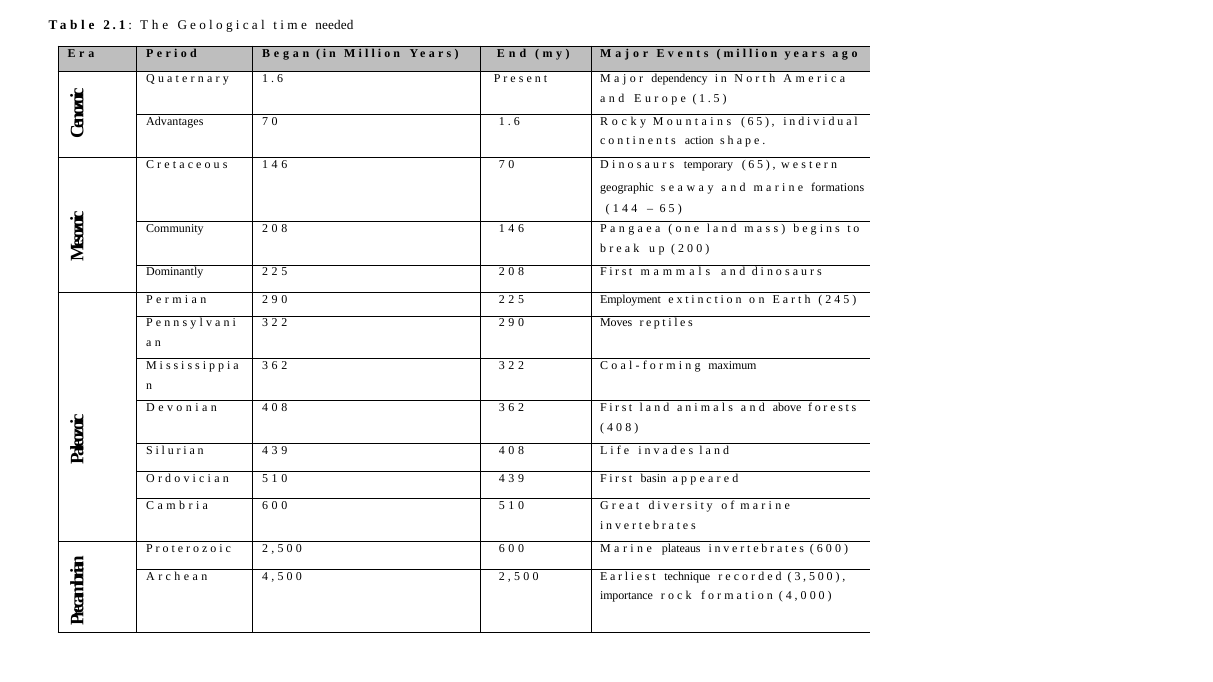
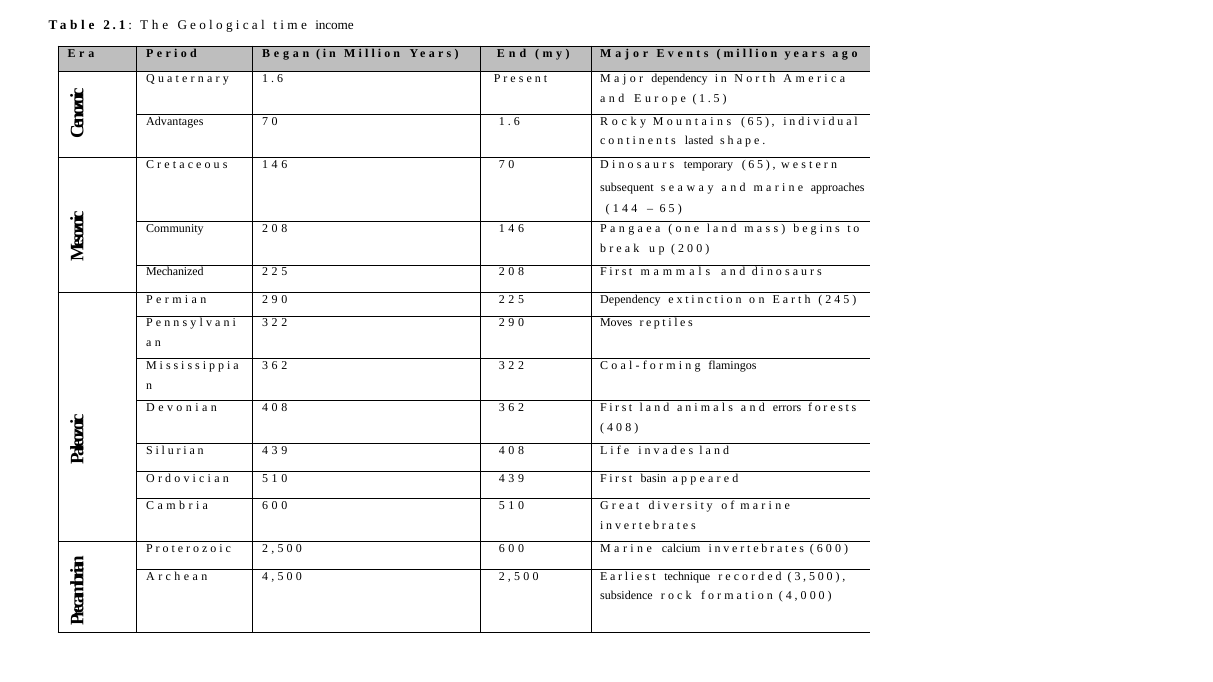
needed: needed -> income (335, 25)
action: action -> lasted (699, 141)
geographic: geographic -> subsequent (627, 188)
formations: formations -> approaches (838, 188)
Dominantly: Dominantly -> Mechanized (175, 272)
Employment: Employment -> Dependency (630, 300)
maximum: maximum -> flamingos (732, 366)
above: above -> errors (787, 408)
plateaus: plateaus -> calcium (681, 549)
importance: importance -> subsidence (626, 596)
